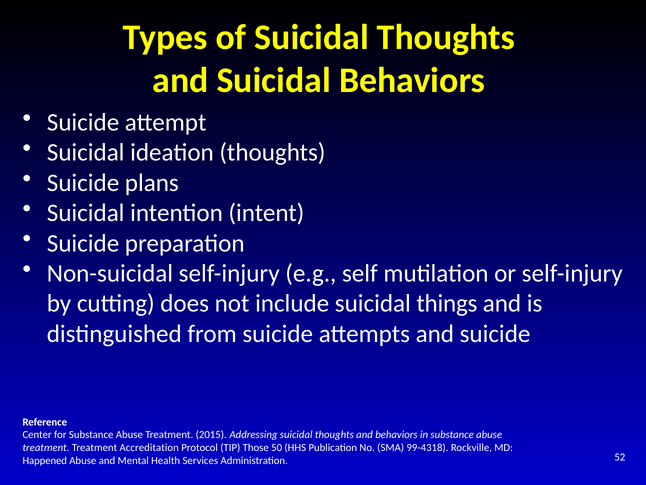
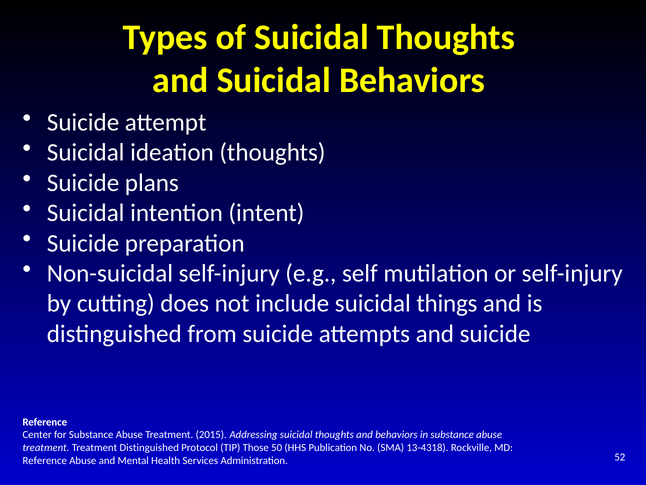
Treatment Accreditation: Accreditation -> Distinguished (149, 447)
99-4318: 99-4318 -> 13-4318 (428, 447)
Happened: Happened -> Reference (45, 460)
